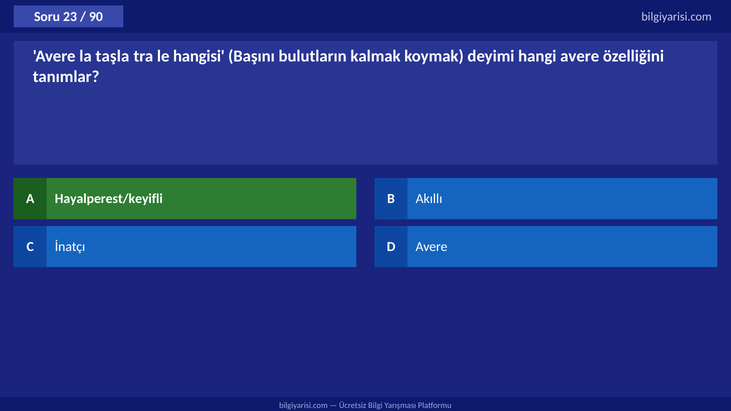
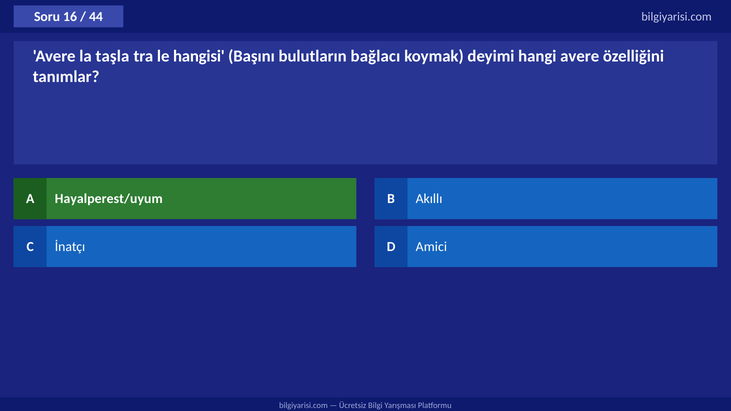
23: 23 -> 16 (70, 17)
90: 90 -> 44 (96, 17)
kalmak: kalmak -> bağlacı (375, 56)
Hayalperest/keyifli: Hayalperest/keyifli -> Hayalperest/uyum (109, 199)
D Avere: Avere -> Amici (431, 247)
